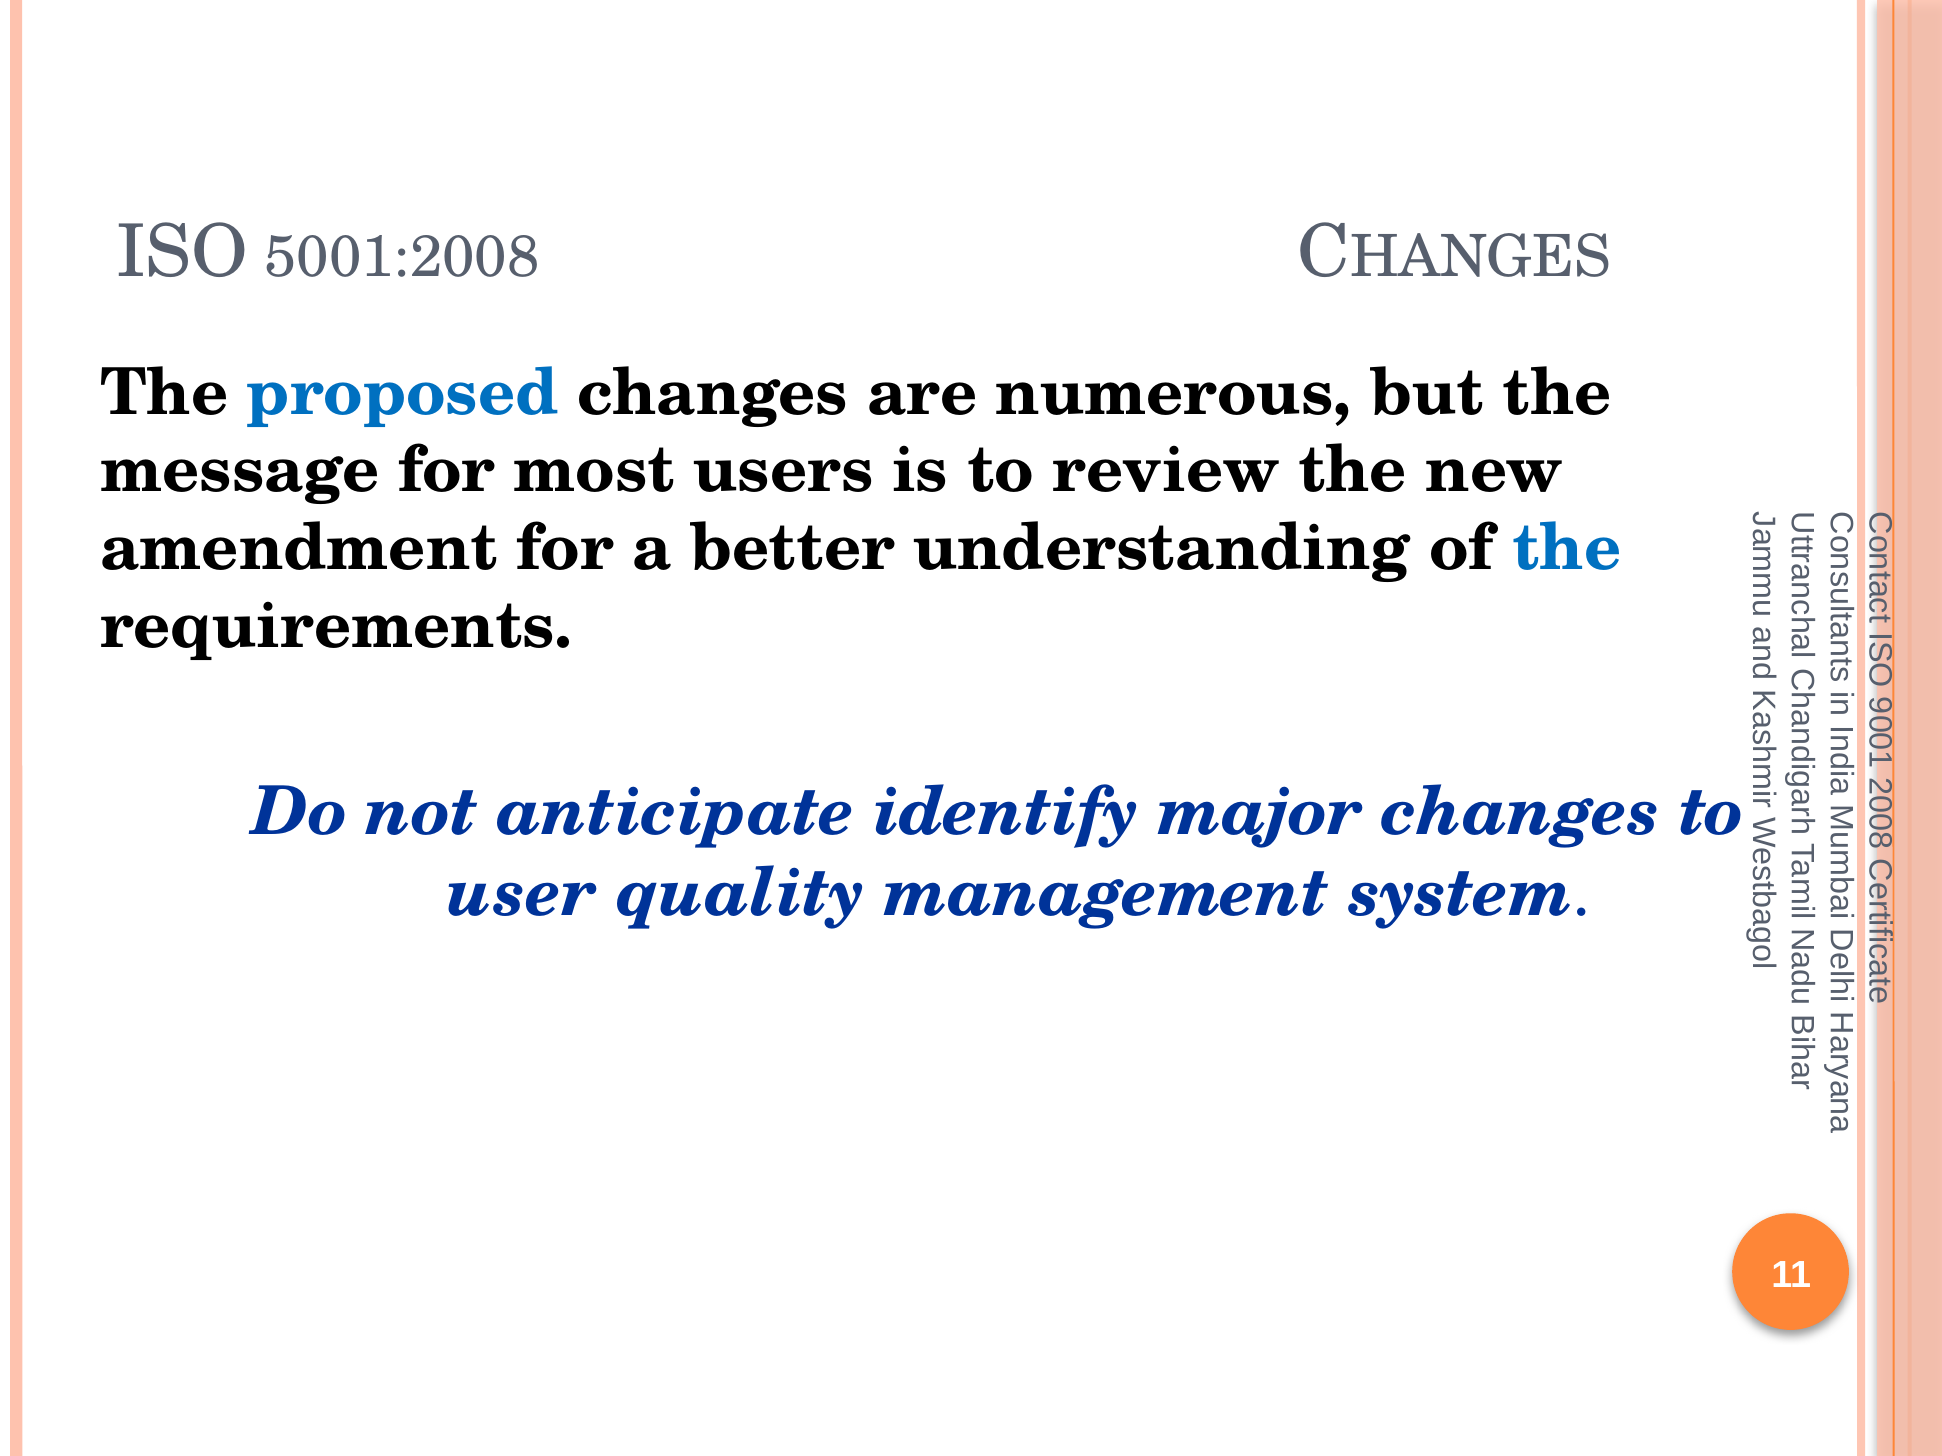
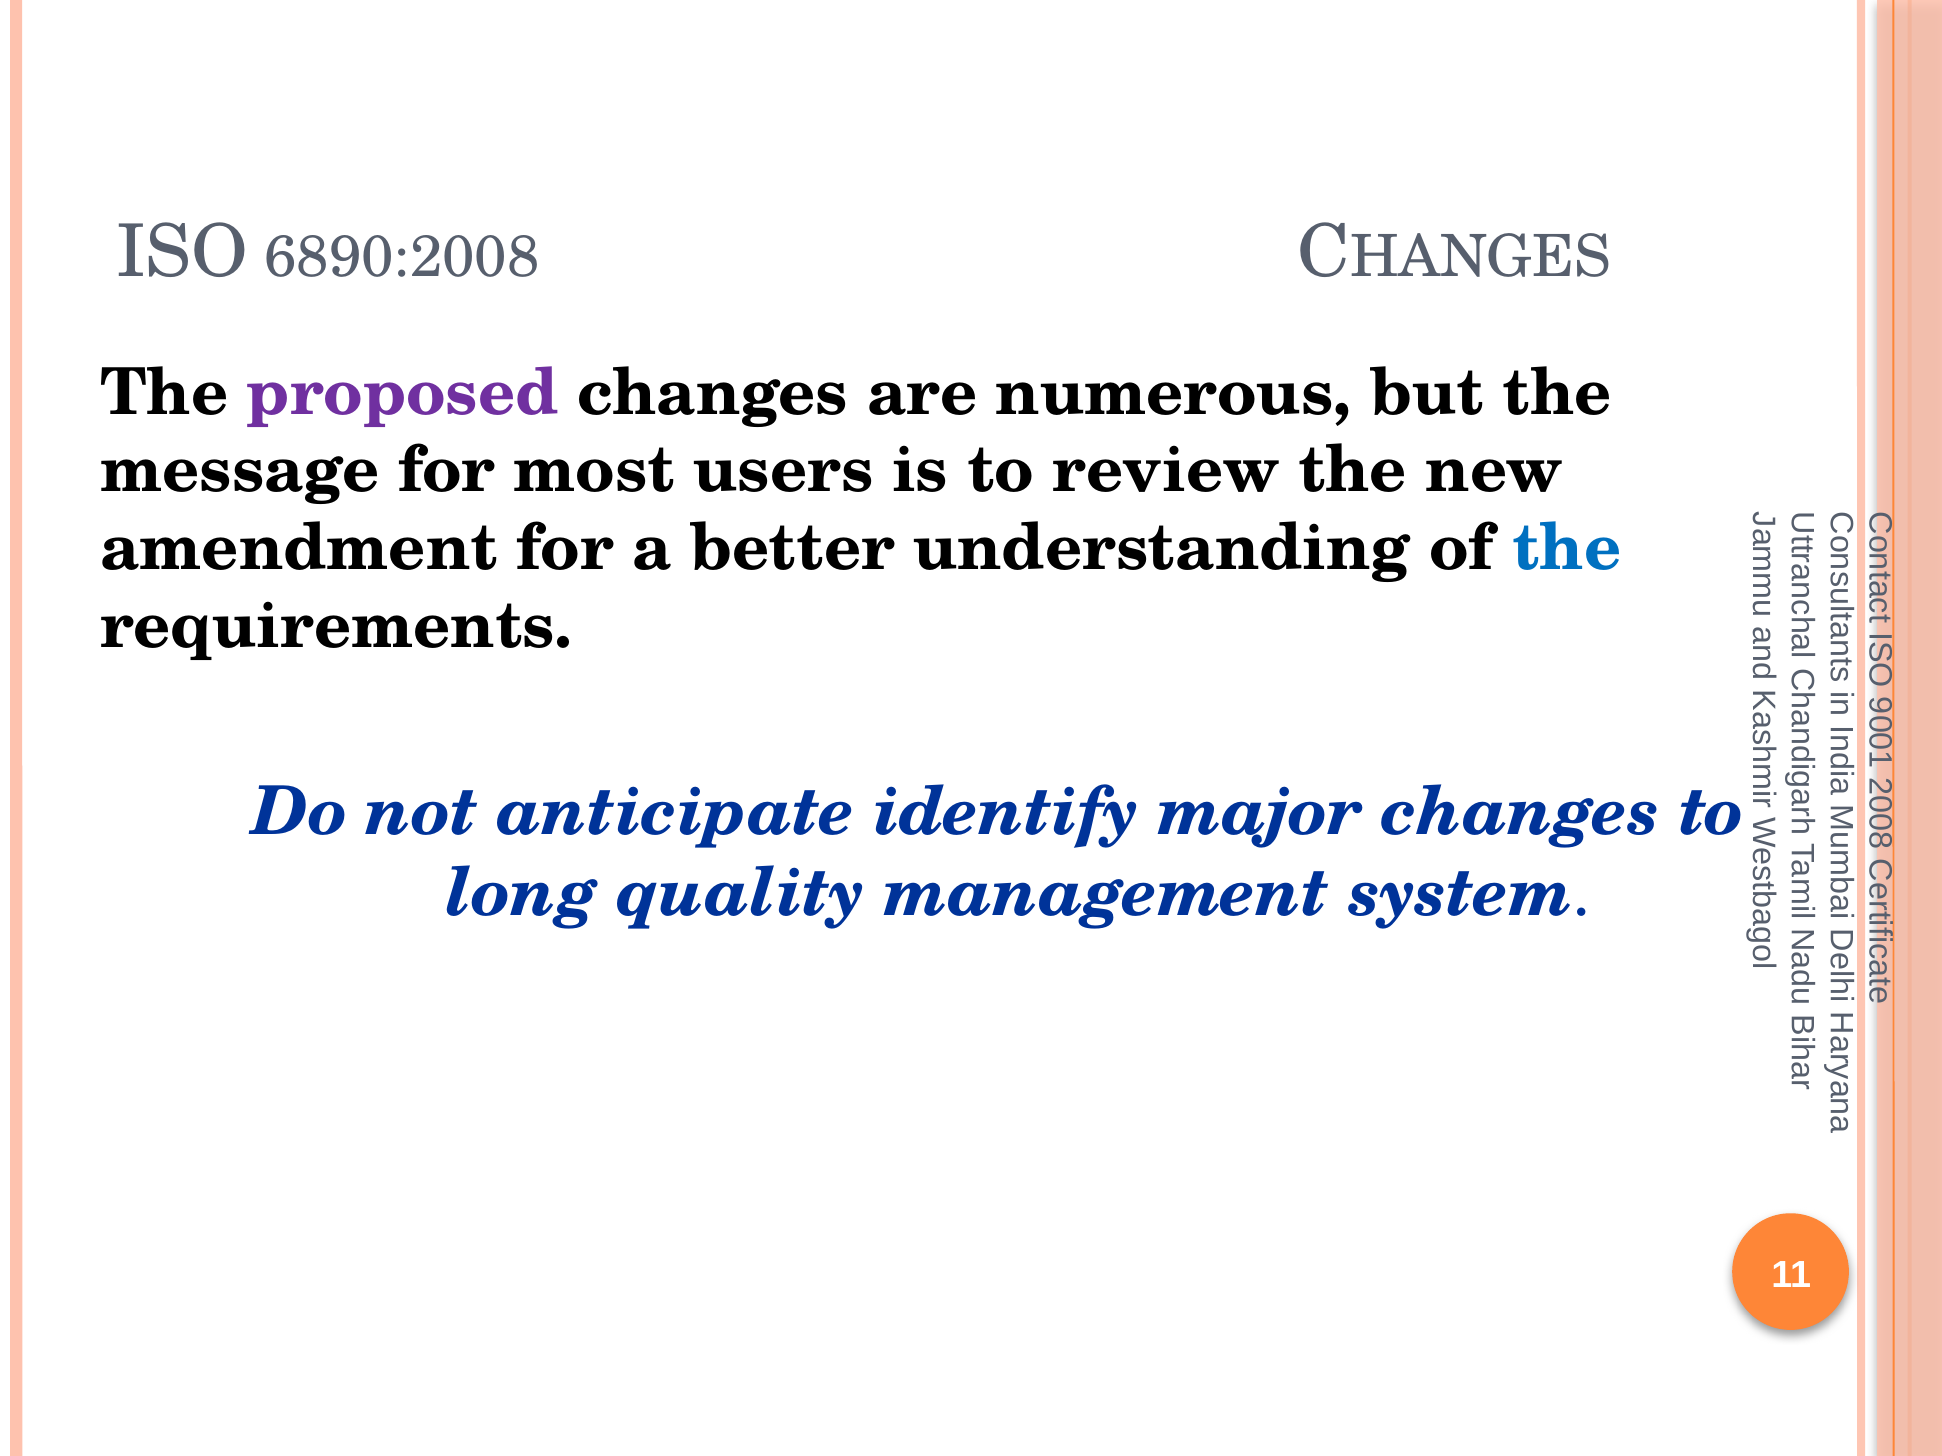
5001:2008: 5001:2008 -> 6890:2008 (402, 258)
proposed colour: blue -> purple (403, 393)
user: user -> long (522, 894)
